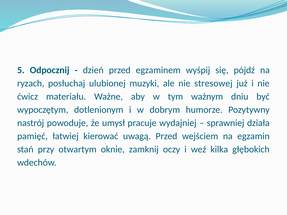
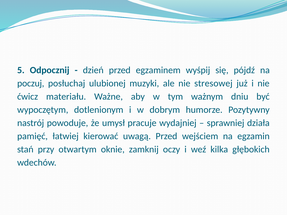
ryzach: ryzach -> poczuj (31, 83)
